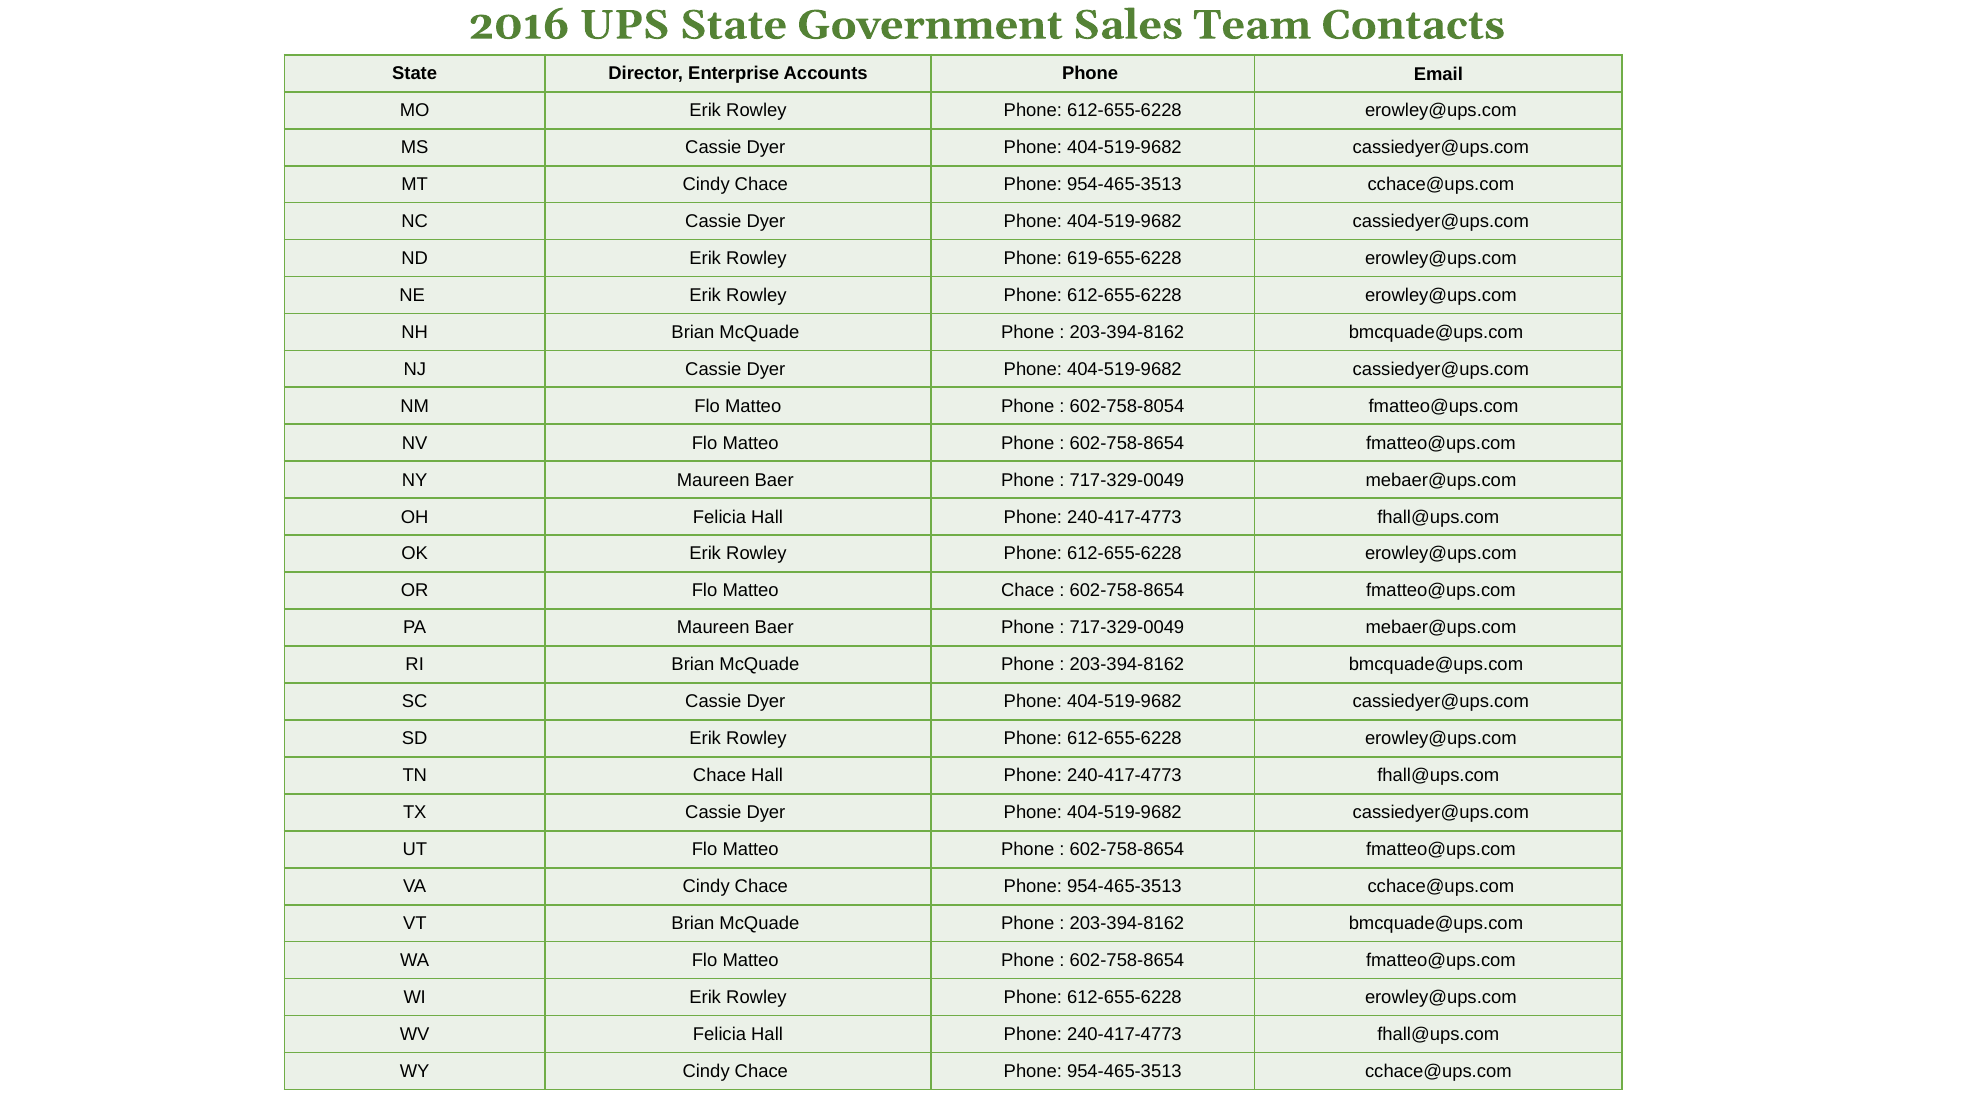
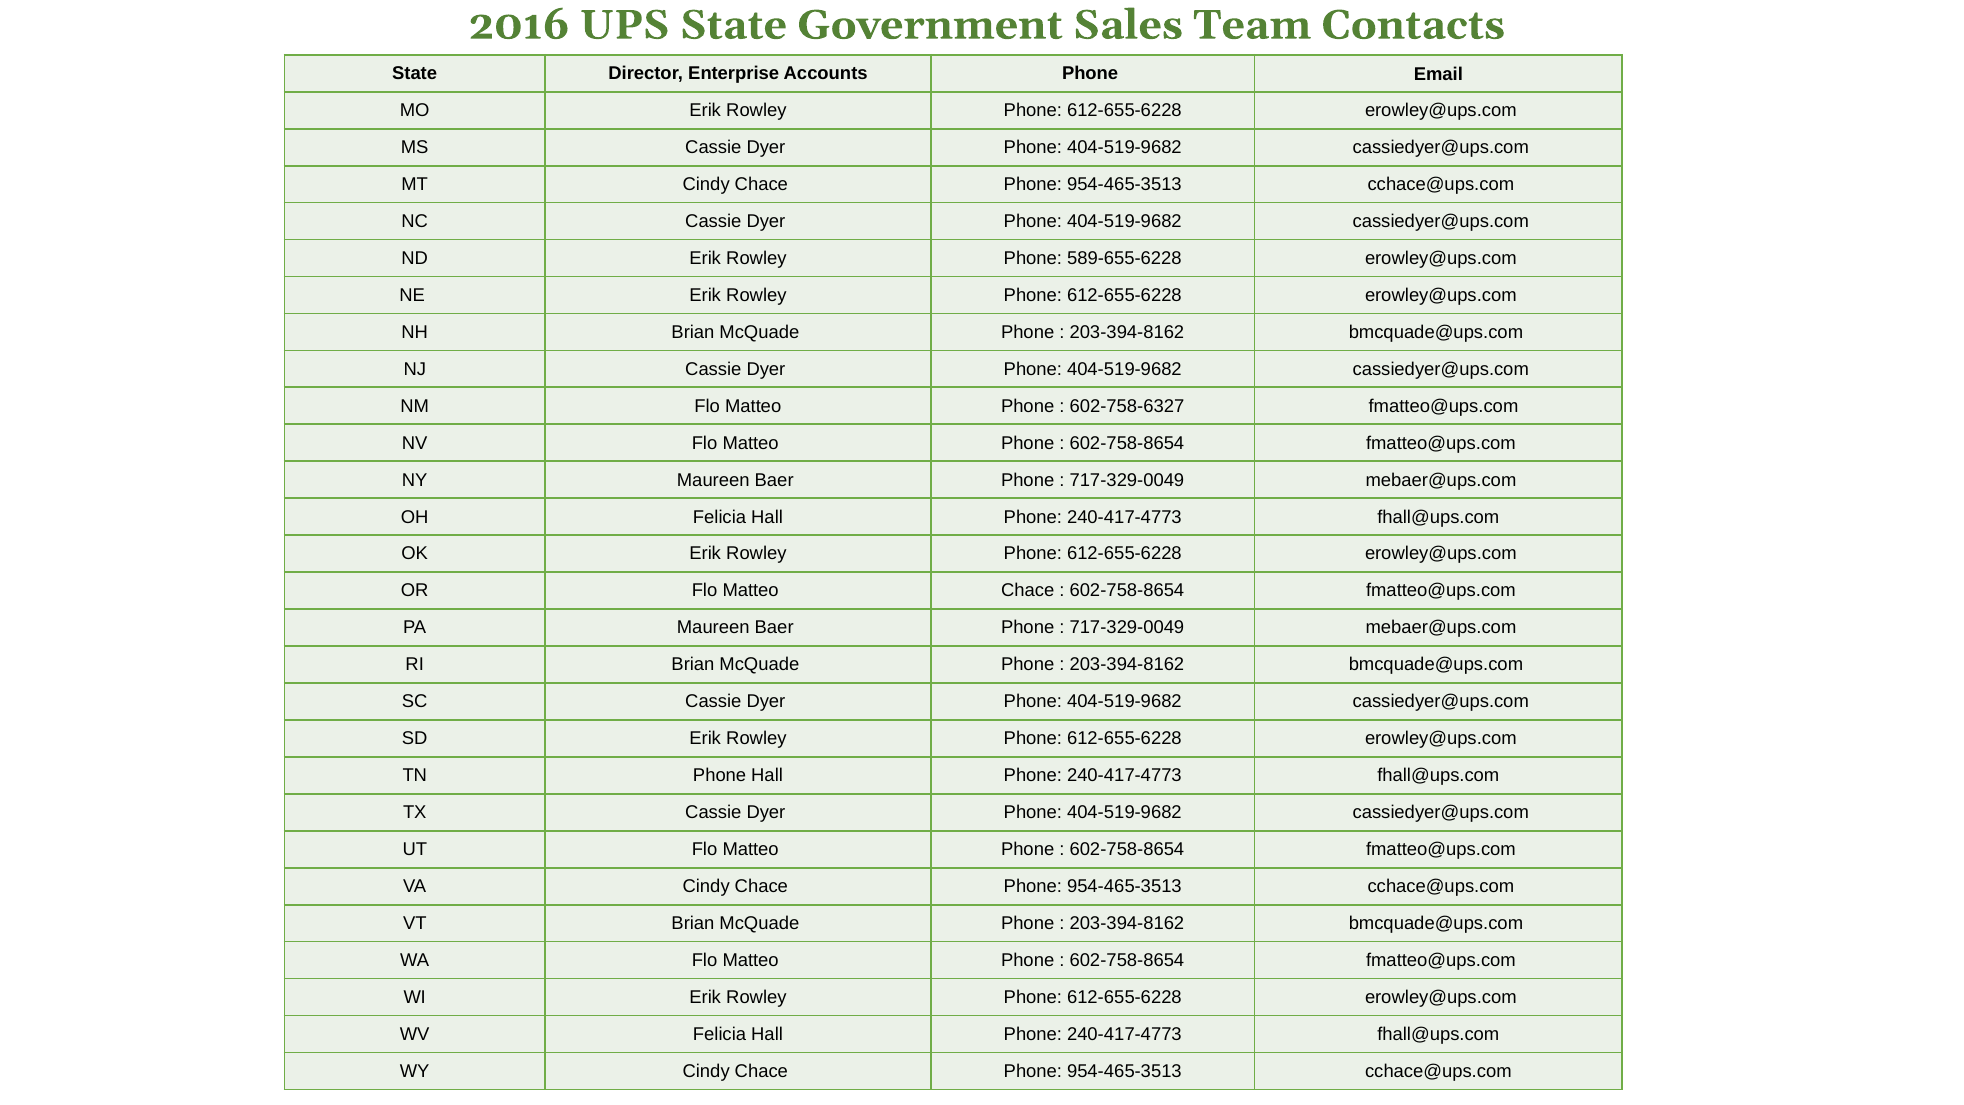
619-655-6228: 619-655-6228 -> 589-655-6228 (1124, 258)
602-758-8054: 602-758-8054 -> 602-758-6327 (1127, 406)
TN Chace: Chace -> Phone (720, 775)
